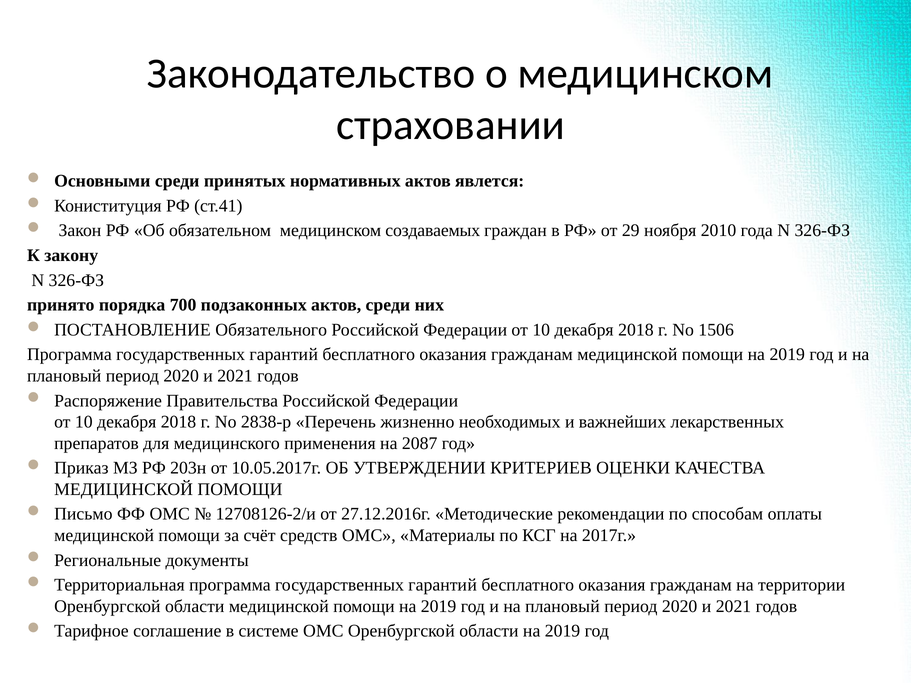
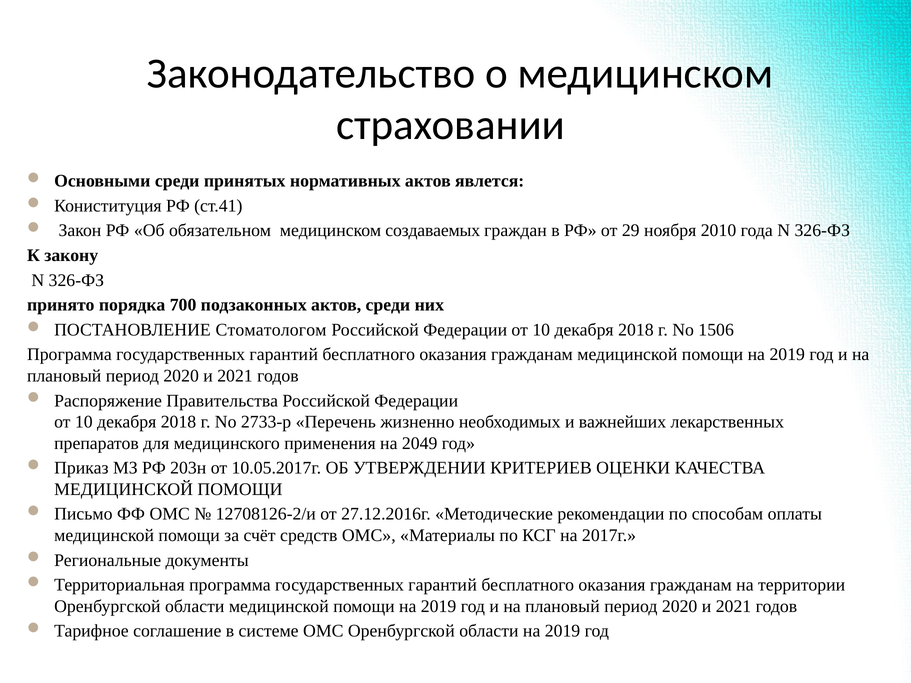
Обязательного: Обязательного -> Стоматологом (271, 330)
2838-р: 2838-р -> 2733-р (266, 422)
2087: 2087 -> 2049 (420, 443)
